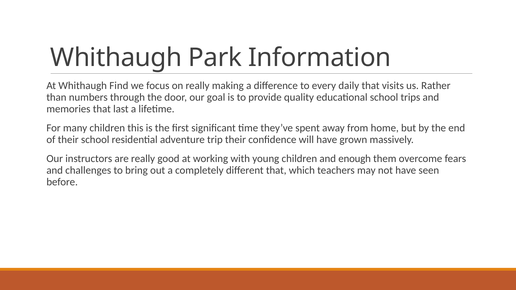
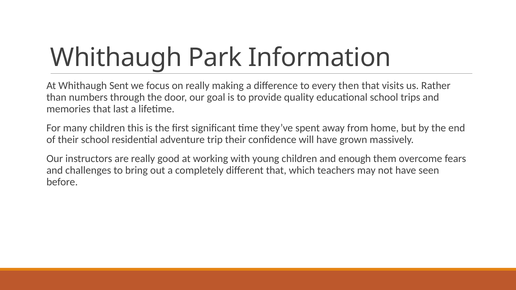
Find: Find -> Sent (119, 86)
daily: daily -> then (349, 86)
